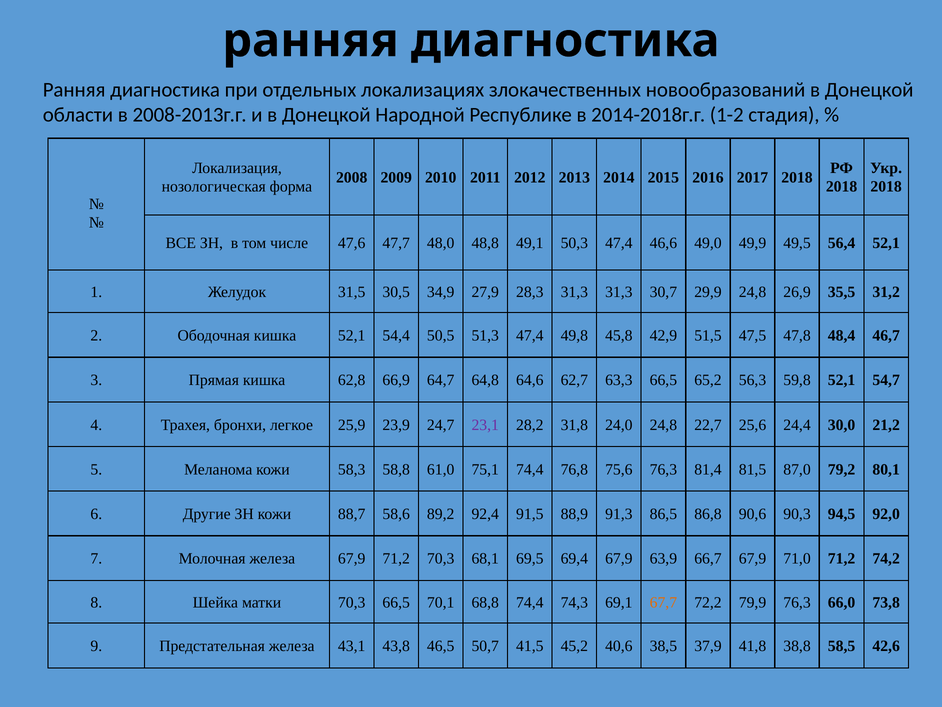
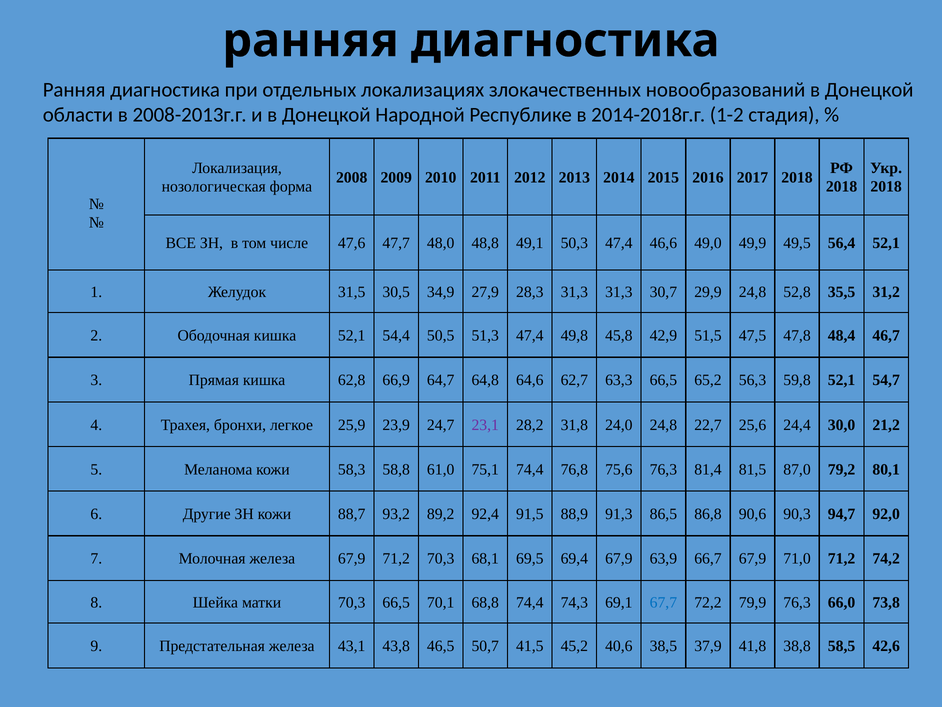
26,9: 26,9 -> 52,8 (797, 292)
58,6: 58,6 -> 93,2 (396, 514)
94,5: 94,5 -> 94,7 (842, 514)
67,7 colour: orange -> blue (663, 602)
